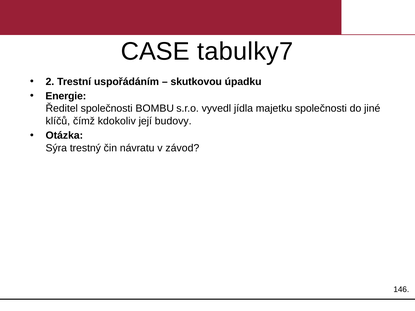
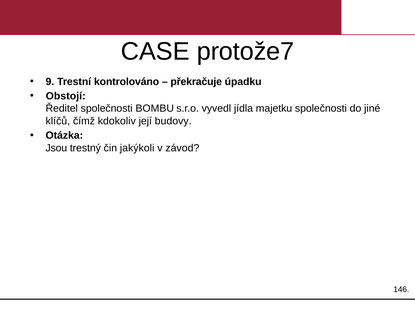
tabulky7: tabulky7 -> protože7 (245, 51)
2: 2 -> 9 (50, 82)
uspořádáním: uspořádáním -> kontrolováno (127, 82)
skutkovou: skutkovou -> překračuje (196, 82)
Energie: Energie -> Obstojí (66, 96)
Sýra: Sýra -> Jsou (56, 148)
návratu: návratu -> jakýkoli (137, 148)
